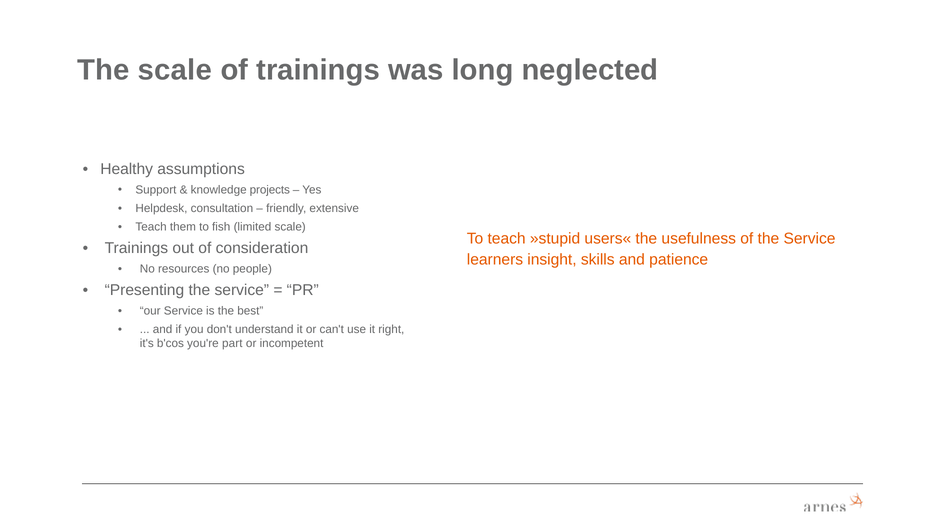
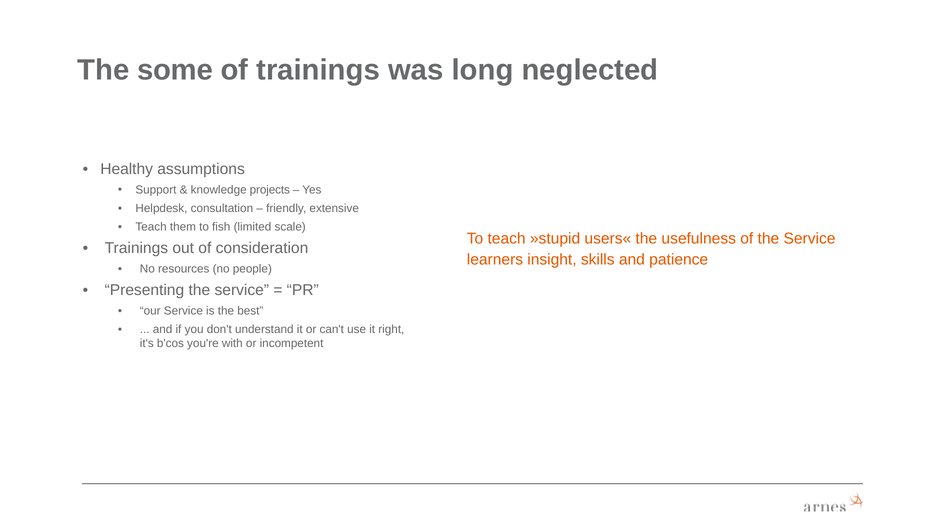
The scale: scale -> some (175, 70)
part: part -> with (232, 343)
